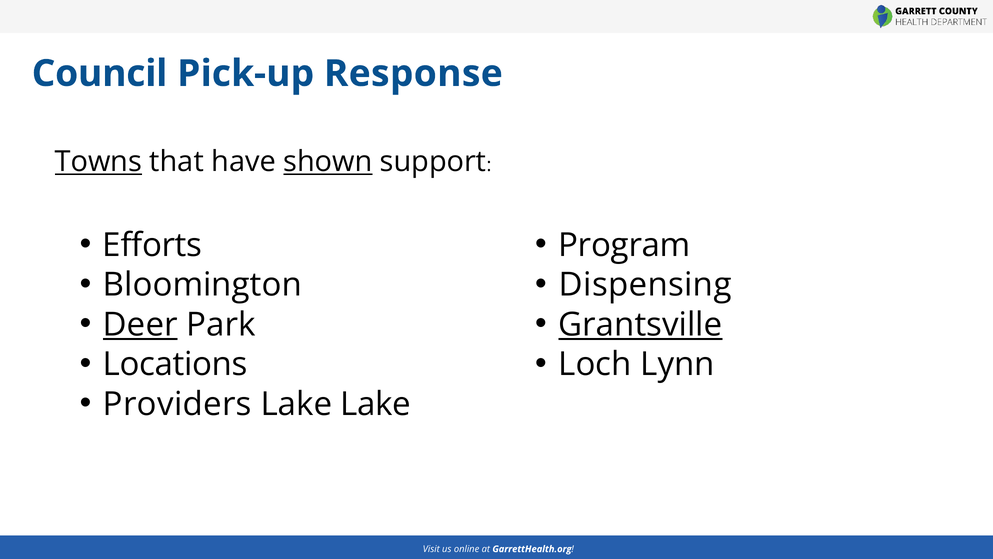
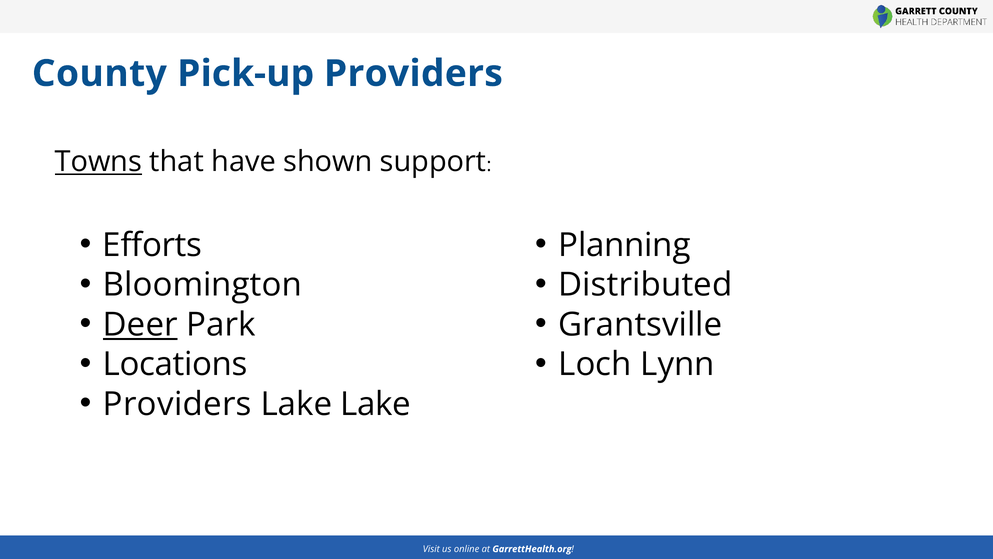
Council: Council -> County (99, 74)
Pick-up Response: Response -> Providers (413, 74)
shown underline: present -> none (328, 162)
Program: Program -> Planning (624, 245)
Dispensing: Dispensing -> Distributed (645, 285)
Grantsville underline: present -> none (640, 324)
